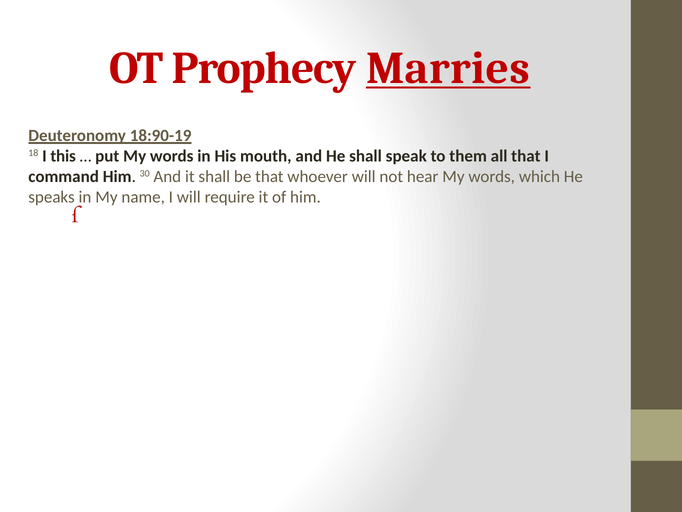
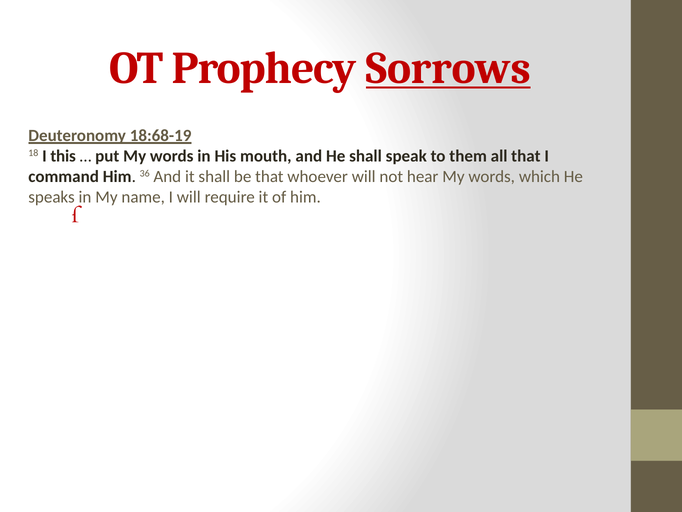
Marries: Marries -> Sorrows (448, 68)
18:90-19: 18:90-19 -> 18:68-19 (161, 135)
30: 30 -> 36 (145, 174)
